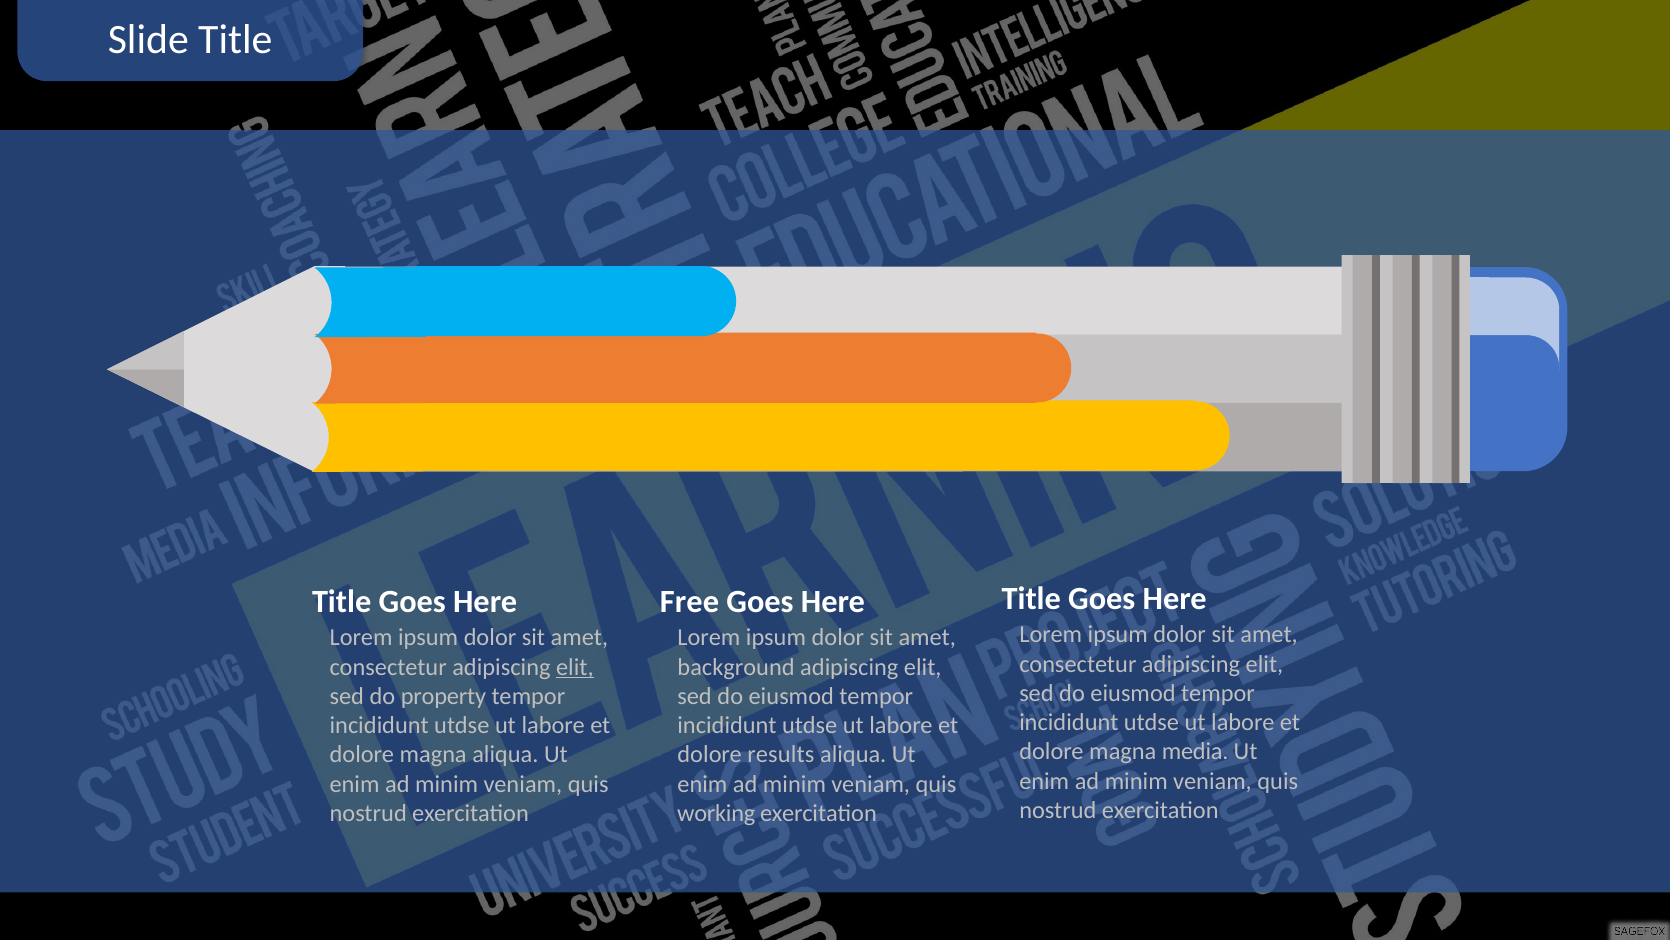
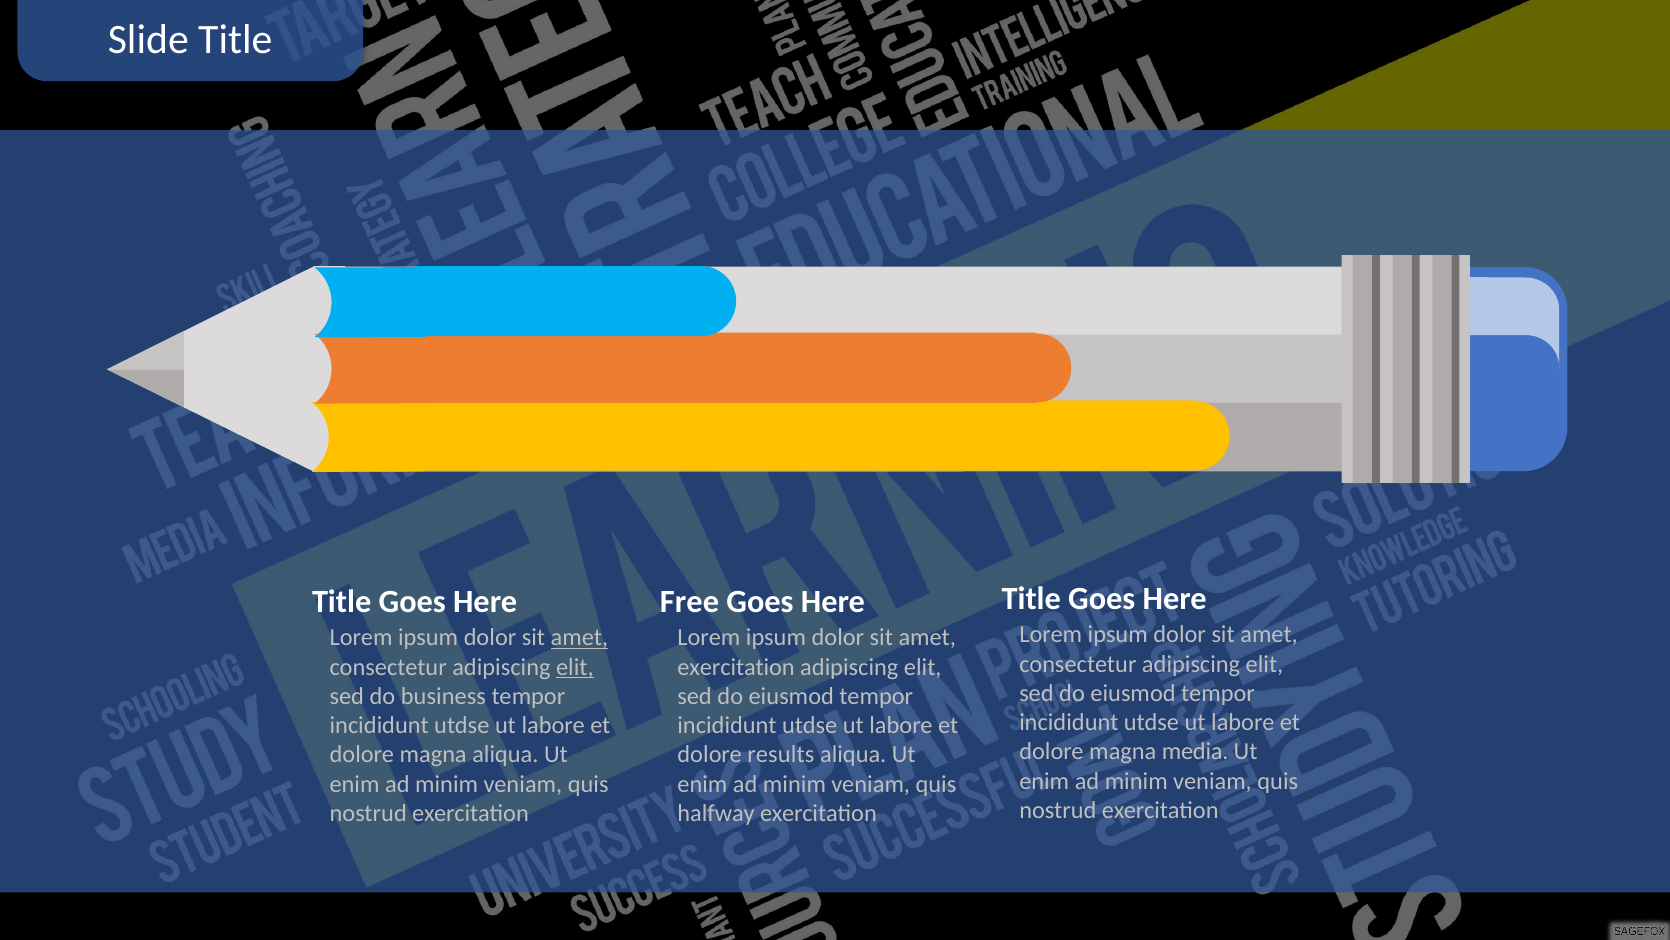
amet underline: none -> present (579, 637)
background: background -> exercitation (736, 667)
property: property -> business (443, 696)
working: working -> halfway (716, 813)
